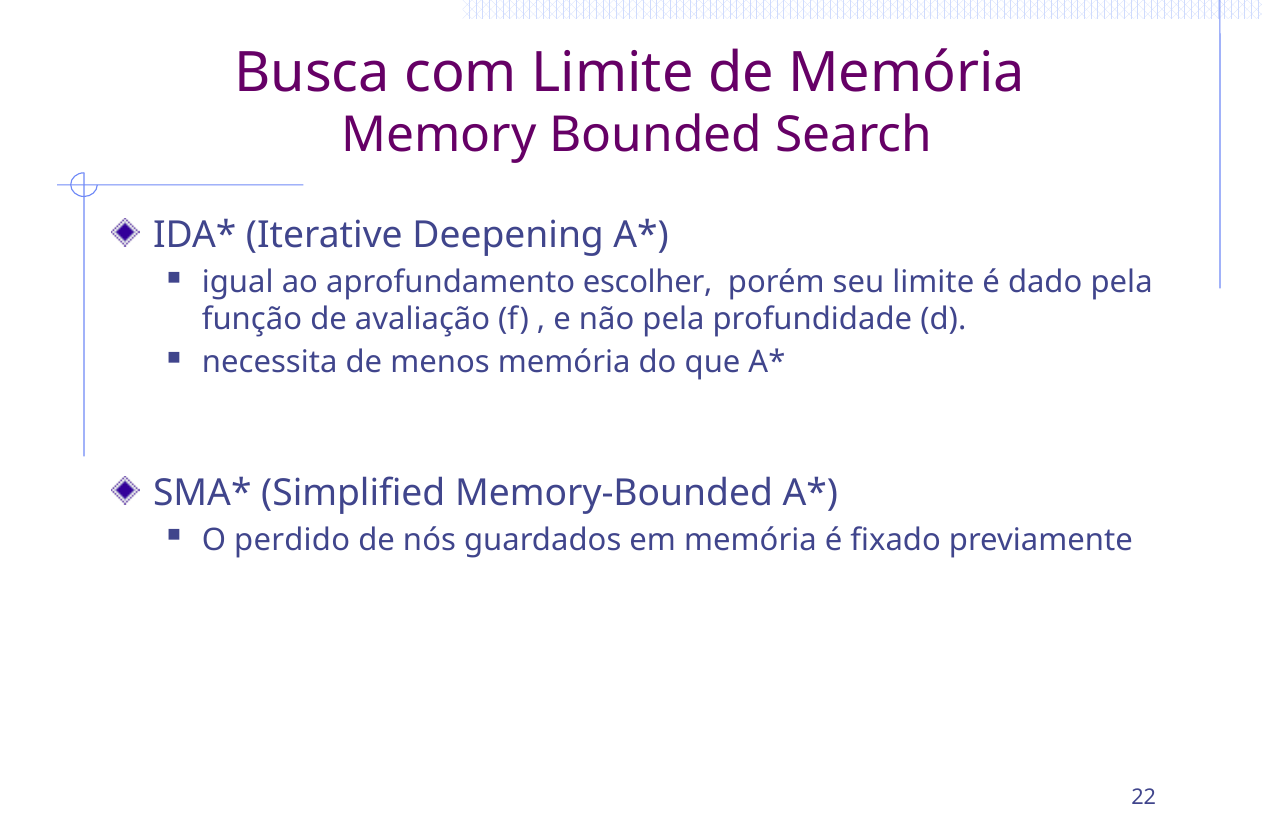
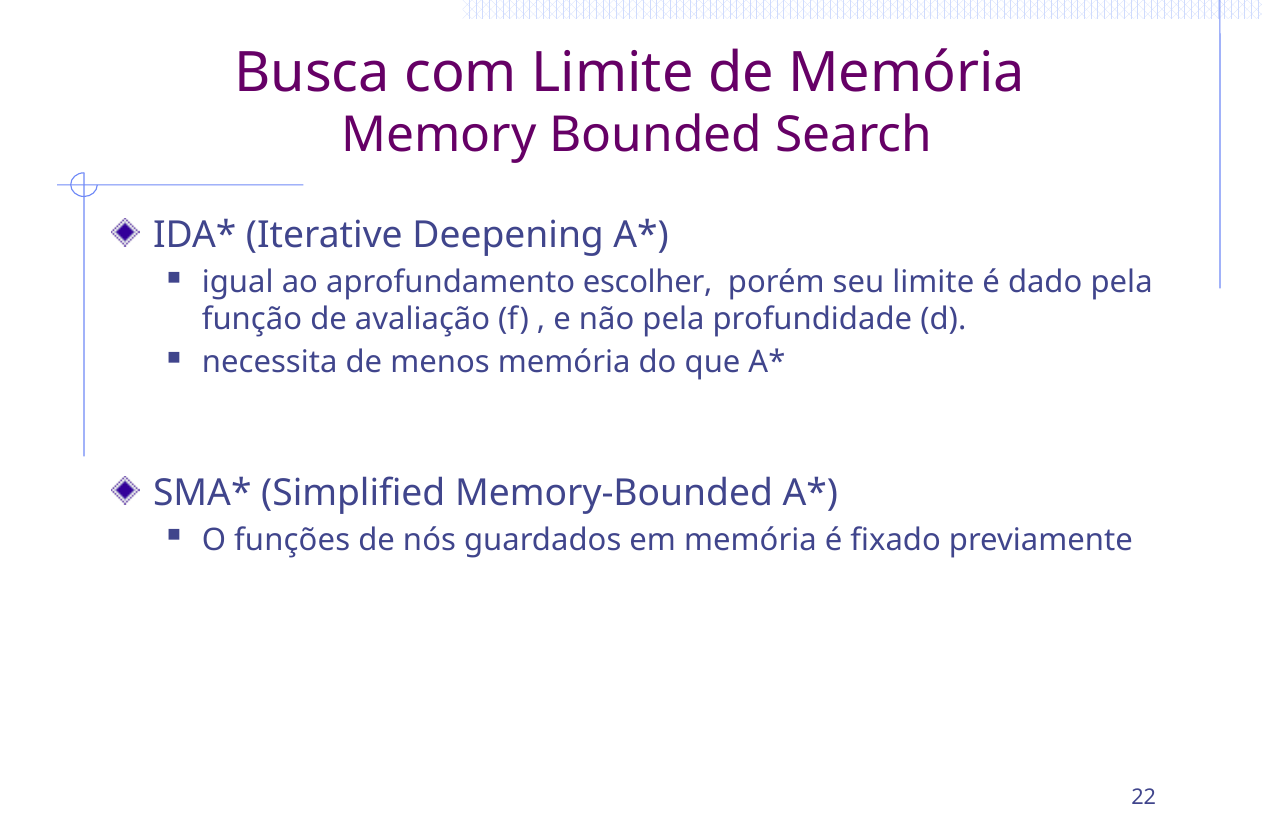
perdido: perdido -> funções (292, 540)
